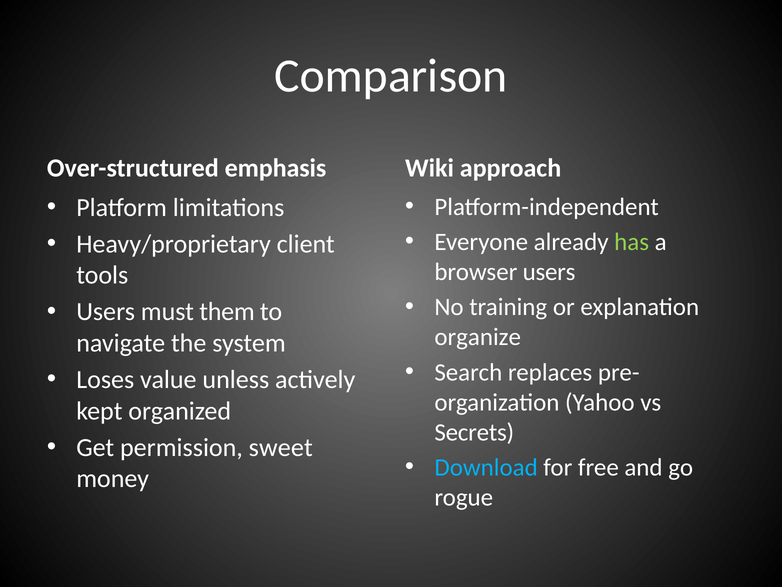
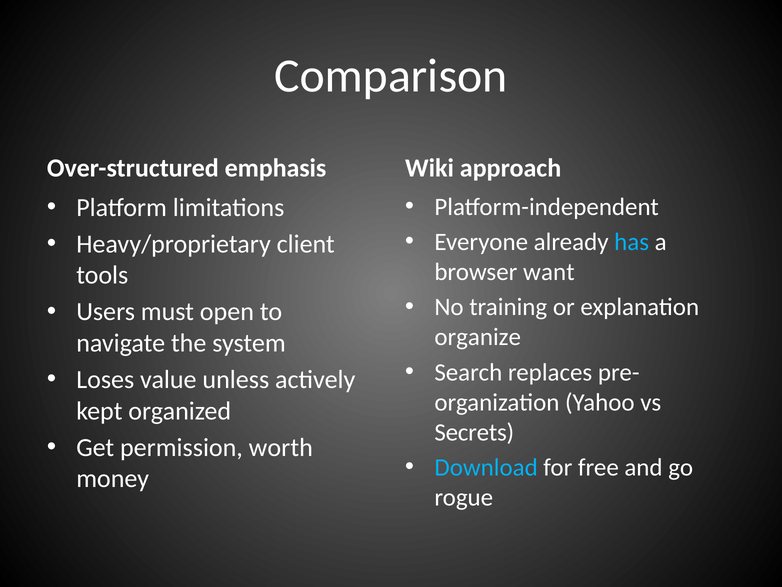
has colour: light green -> light blue (632, 242)
browser users: users -> want (549, 272)
them: them -> open (227, 312)
sweet: sweet -> worth (281, 447)
